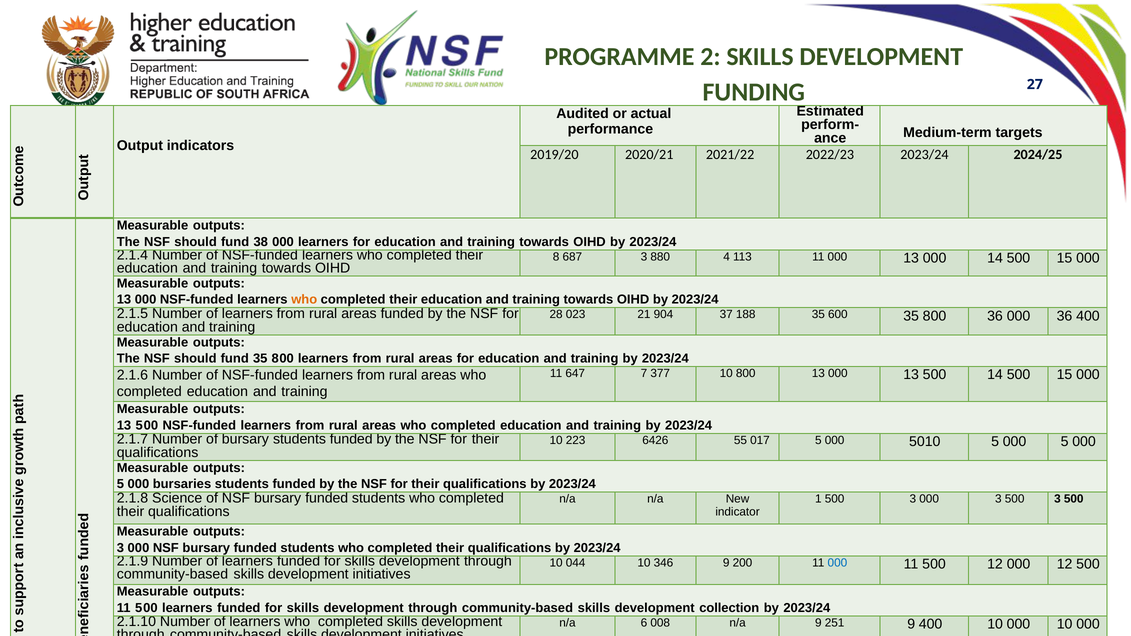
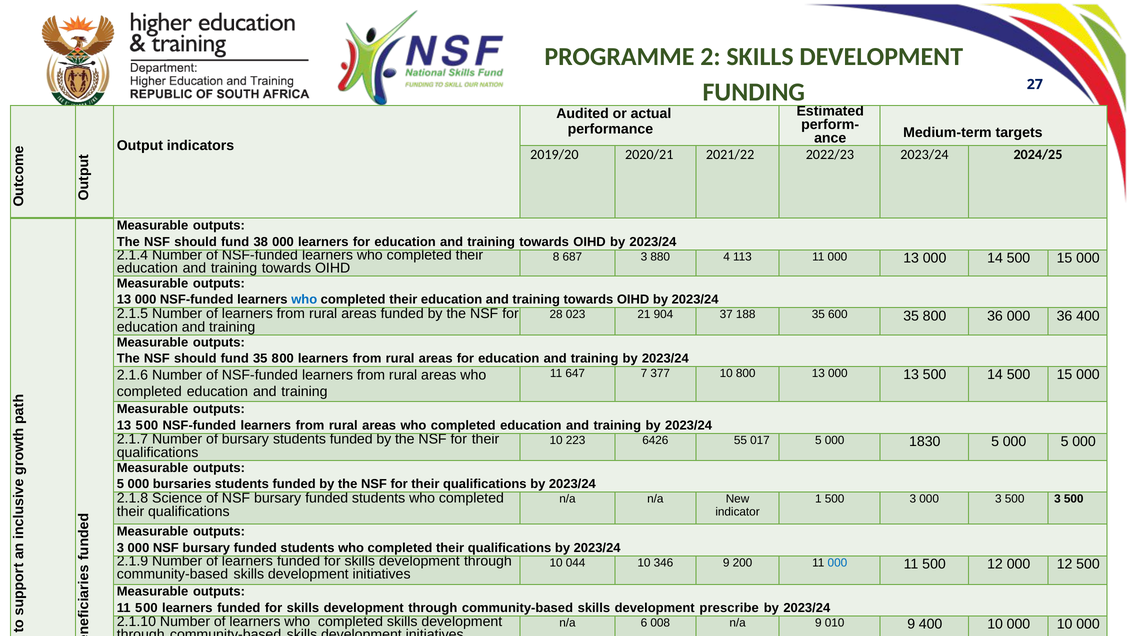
who colour: orange -> blue (304, 300)
5010: 5010 -> 1830 (925, 442)
collection: collection -> prescribe (729, 608)
251: 251 -> 010 (835, 623)
